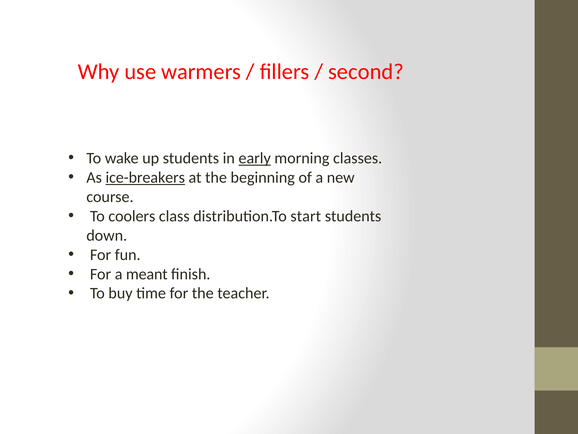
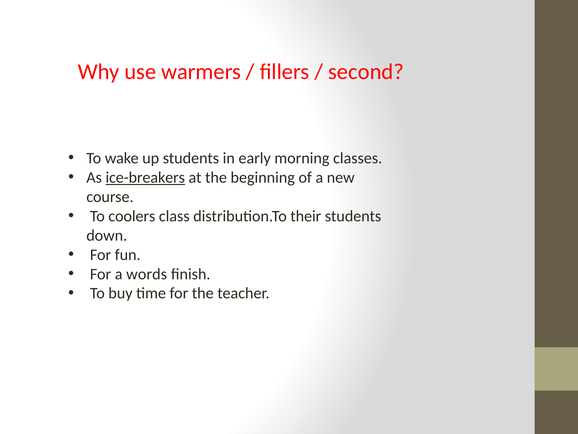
early underline: present -> none (255, 158)
start: start -> their (306, 216)
meant: meant -> words (147, 274)
